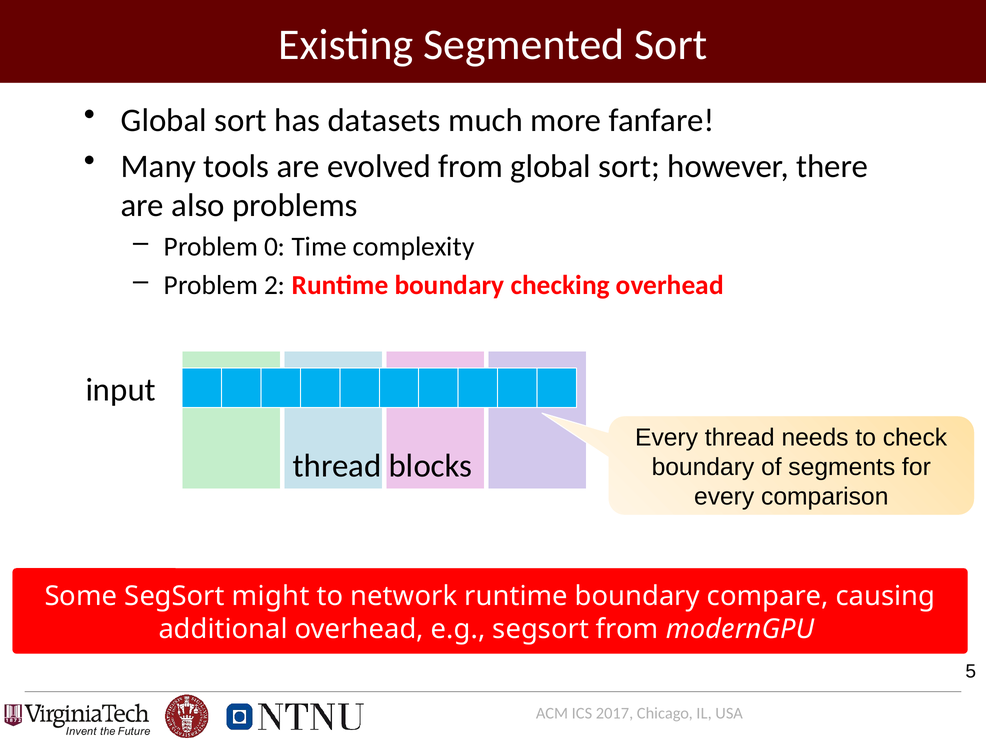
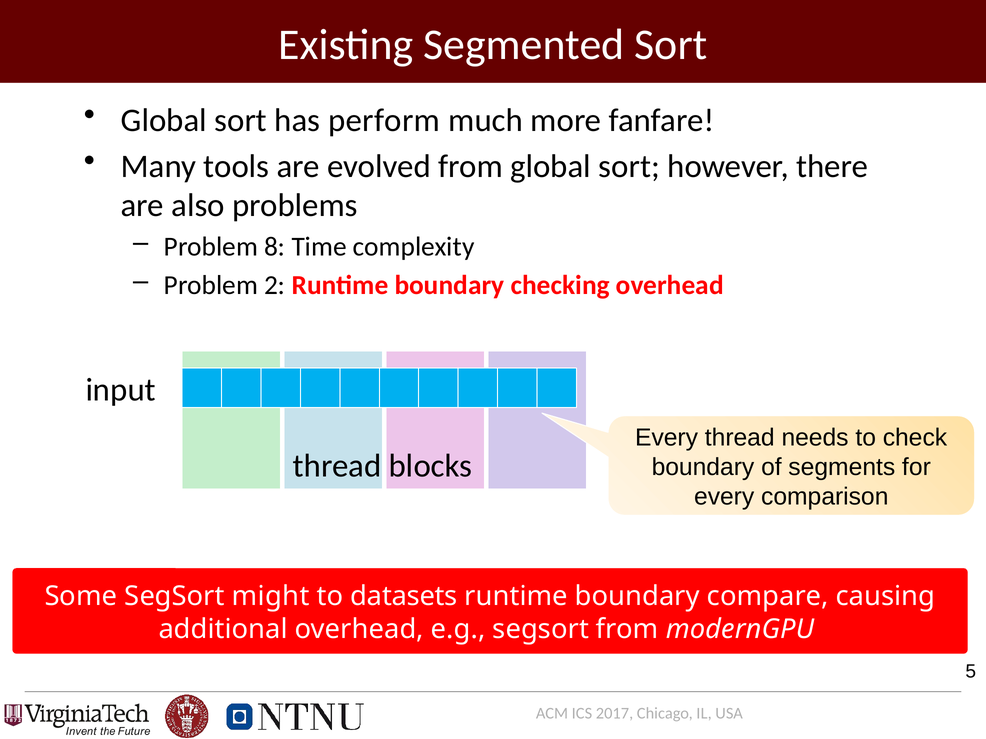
datasets: datasets -> perform (384, 120)
0: 0 -> 8 (275, 247)
network: network -> datasets (404, 597)
